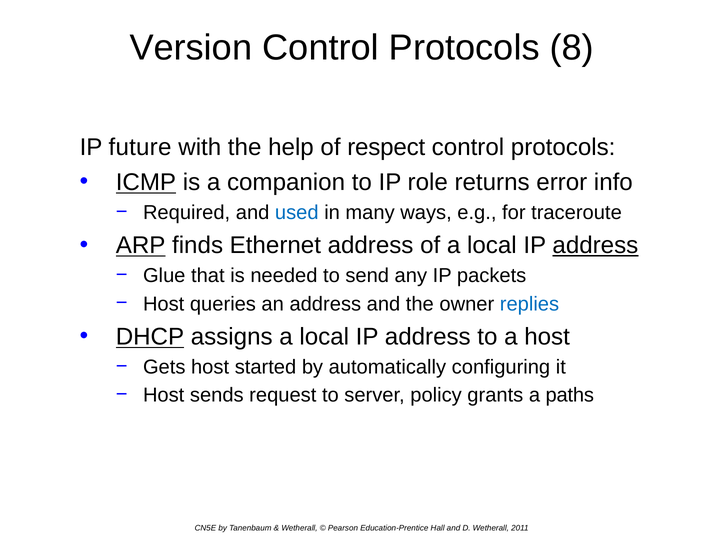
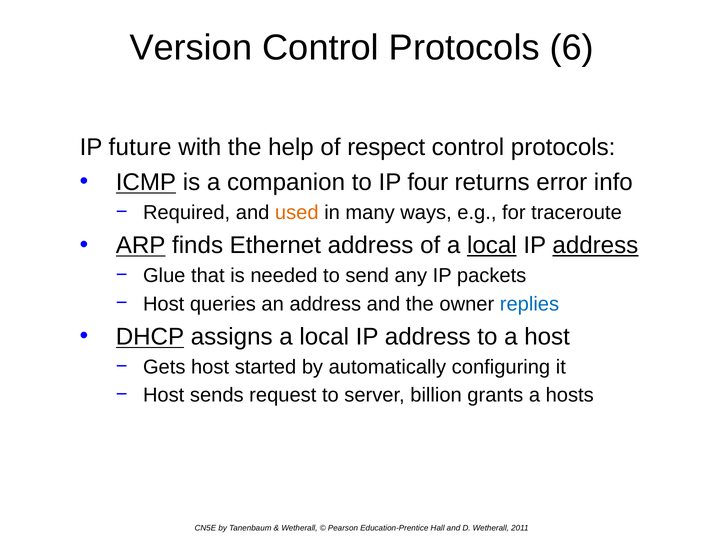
8: 8 -> 6 (572, 48)
role: role -> four (428, 182)
used colour: blue -> orange (297, 213)
local underline: none -> present (492, 245)
policy: policy -> billion (436, 395)
paths: paths -> hosts (570, 395)
